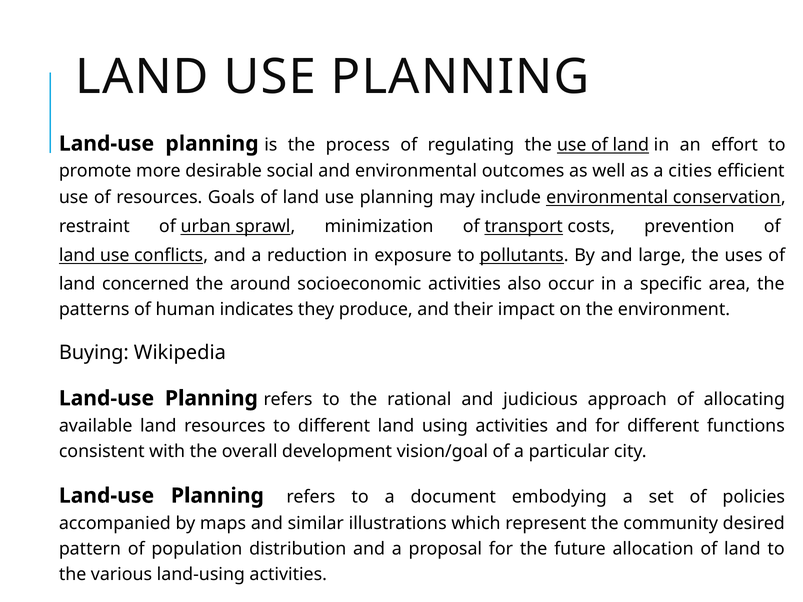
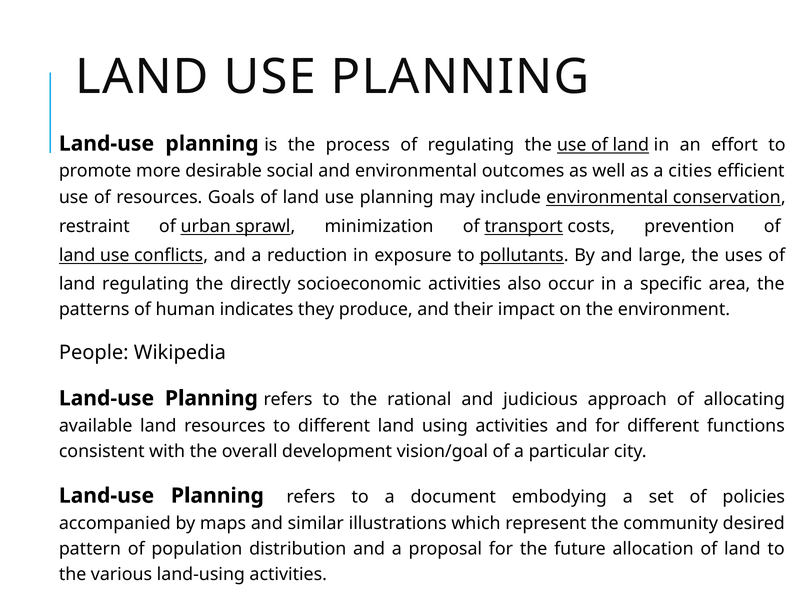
land concerned: concerned -> regulating (146, 284)
around: around -> directly (260, 284)
Buying: Buying -> People (94, 353)
